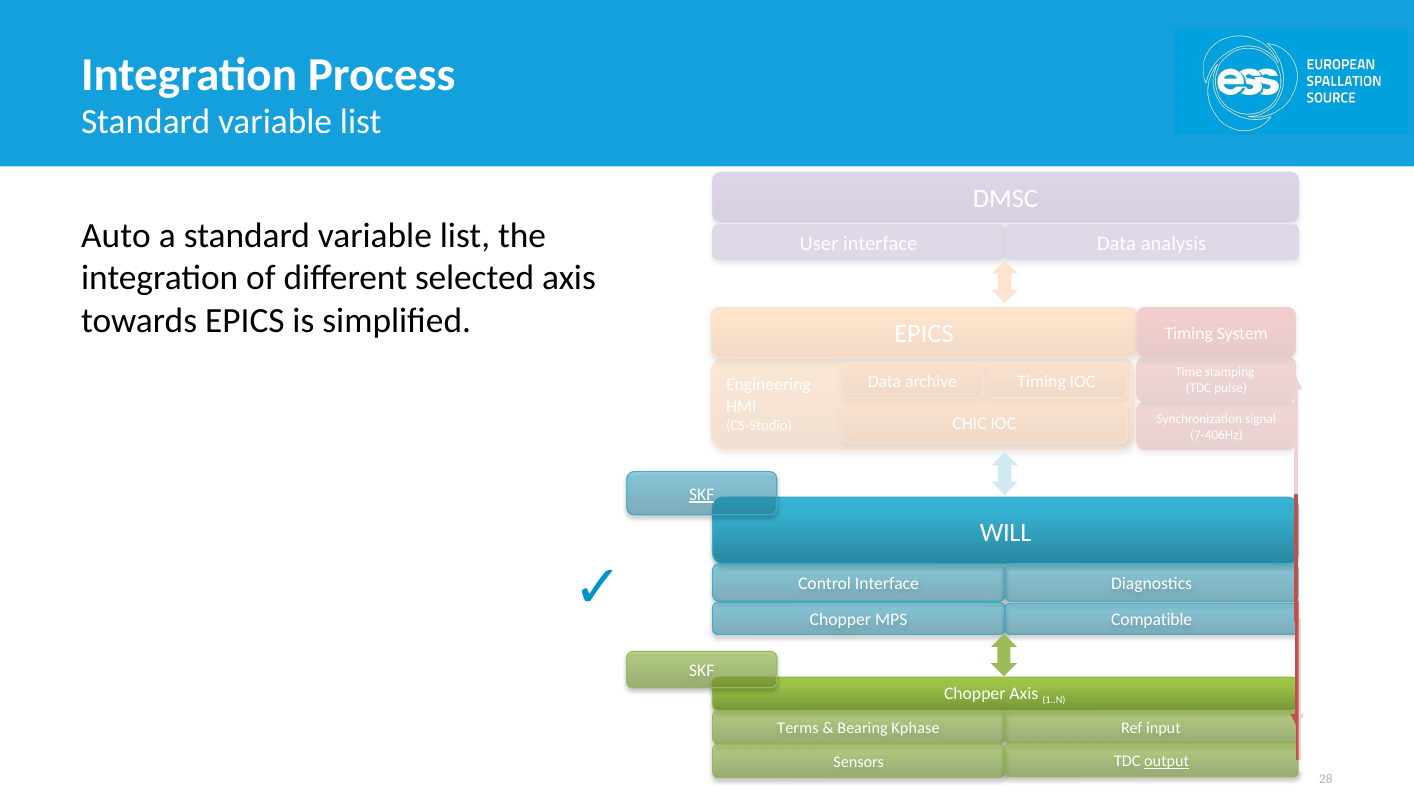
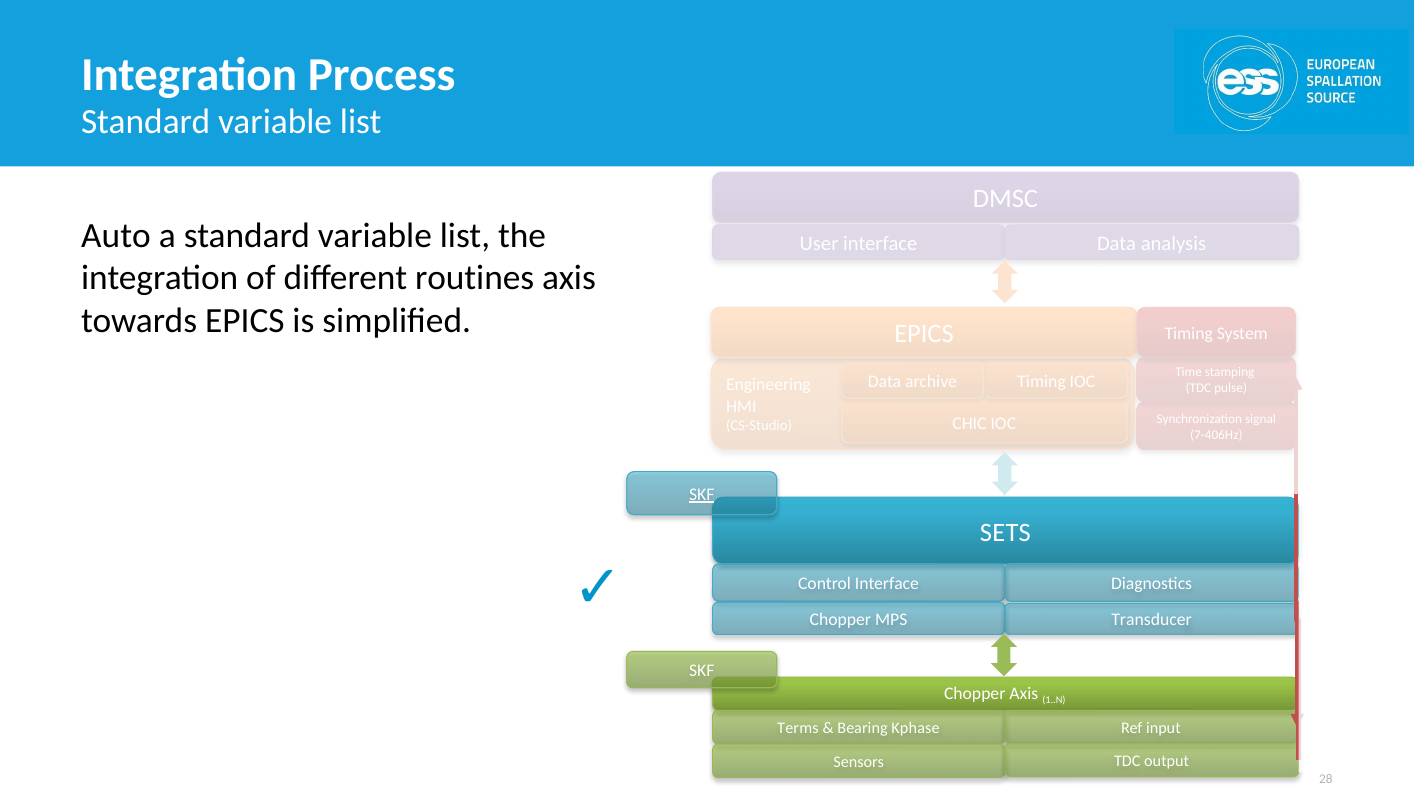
selected: selected -> routines (475, 278)
WILL: WILL -> SETS (1005, 532)
Compatible: Compatible -> Transducer (1152, 619)
output underline: present -> none (1167, 761)
